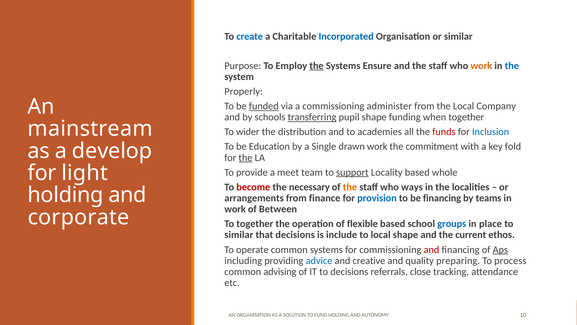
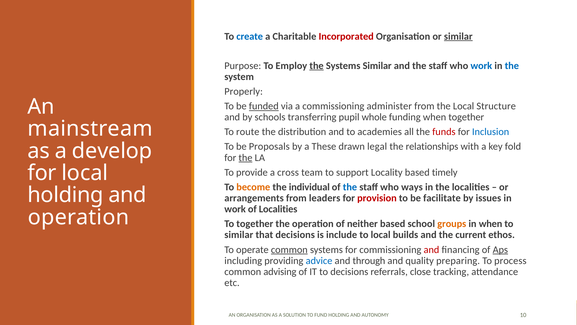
Incorporated colour: blue -> red (346, 36)
similar underline: none -> present (458, 36)
Systems Ensure: Ensure -> Similar (377, 66)
work colour: orange -> blue (481, 66)
Company: Company -> Structure (496, 106)
transferring underline: present -> none (312, 117)
pupil shape: shape -> whole (374, 117)
wider: wider -> route (248, 132)
Education: Education -> Proposals (269, 146)
Single: Single -> These (324, 146)
drawn work: work -> legal (377, 146)
commitment: commitment -> relationships (432, 146)
for light: light -> local (85, 173)
meet: meet -> cross (288, 172)
support underline: present -> none (352, 172)
whole: whole -> timely (445, 172)
become colour: red -> orange (253, 187)
necessary: necessary -> individual (309, 187)
the colour: orange -> blue (350, 187)
finance: finance -> leaders (325, 198)
provision colour: blue -> red (377, 198)
be financing: financing -> facilitate (442, 198)
teams: teams -> issues (488, 198)
of Between: Between -> Localities (278, 209)
corporate: corporate -> operation (78, 217)
flexible: flexible -> neither (362, 224)
groups colour: blue -> orange (452, 224)
in place: place -> when (491, 224)
local shape: shape -> builds (406, 235)
common underline: none -> present (289, 249)
creative: creative -> through (369, 260)
